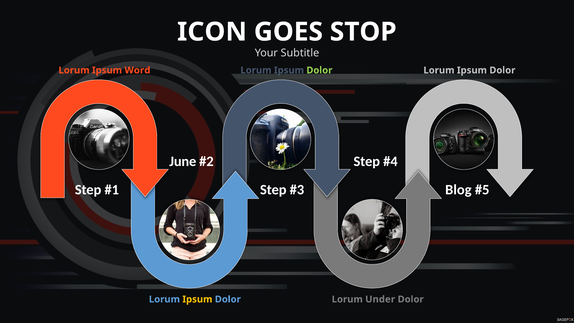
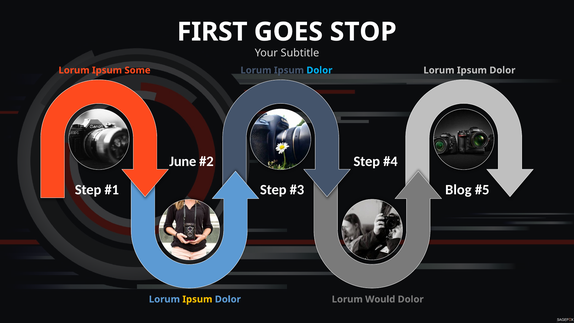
ICON: ICON -> FIRST (212, 32)
Word: Word -> Some (137, 70)
Dolor colour: light green -> light blue (319, 70)
Under: Under -> Would (380, 299)
